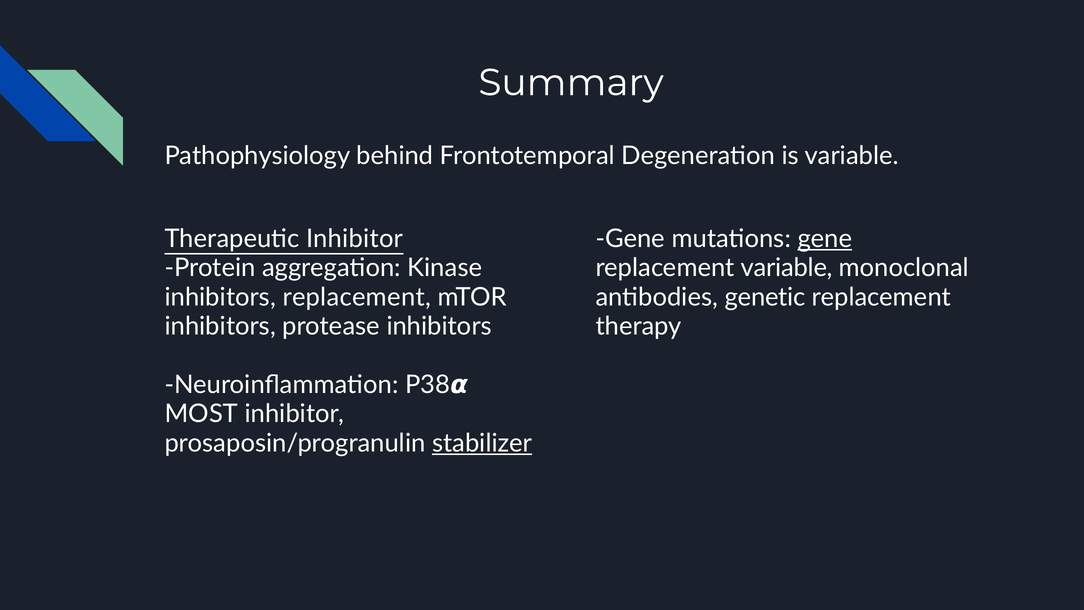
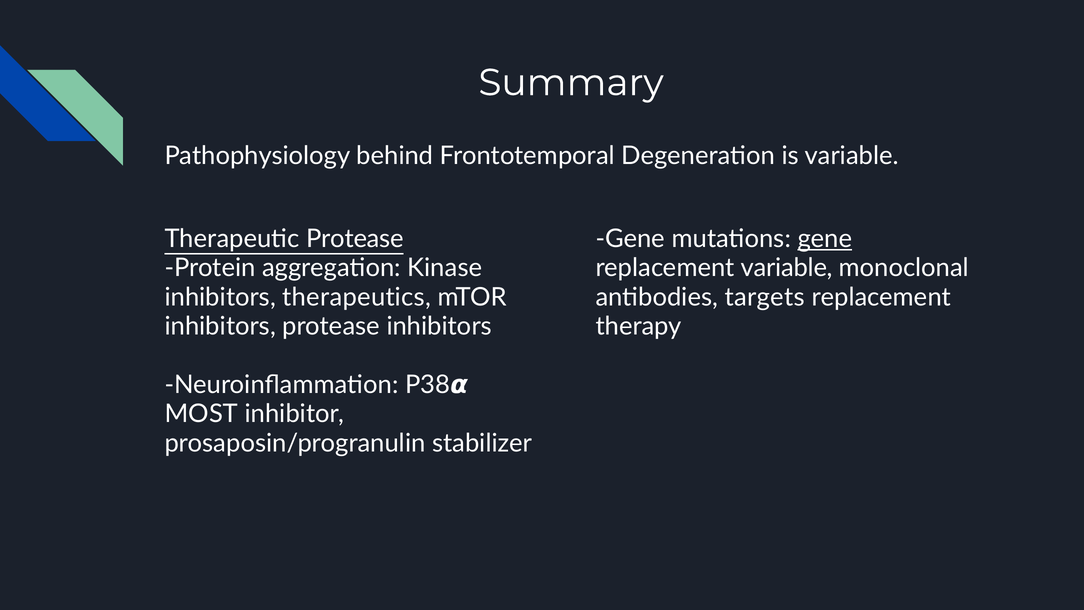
Therapeutic Inhibitor: Inhibitor -> Protease (355, 239)
inhibitors replacement: replacement -> therapeutics (357, 297)
genetic: genetic -> targets (765, 297)
stabilizer underline: present -> none (482, 443)
